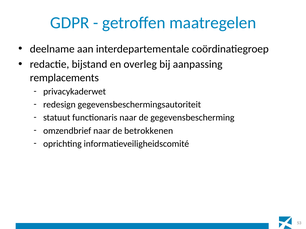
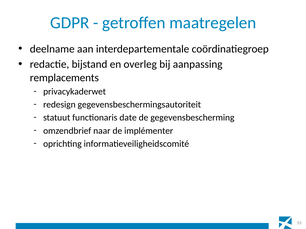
functionaris naar: naar -> date (128, 118)
betrokkenen: betrokkenen -> implémenter (149, 131)
